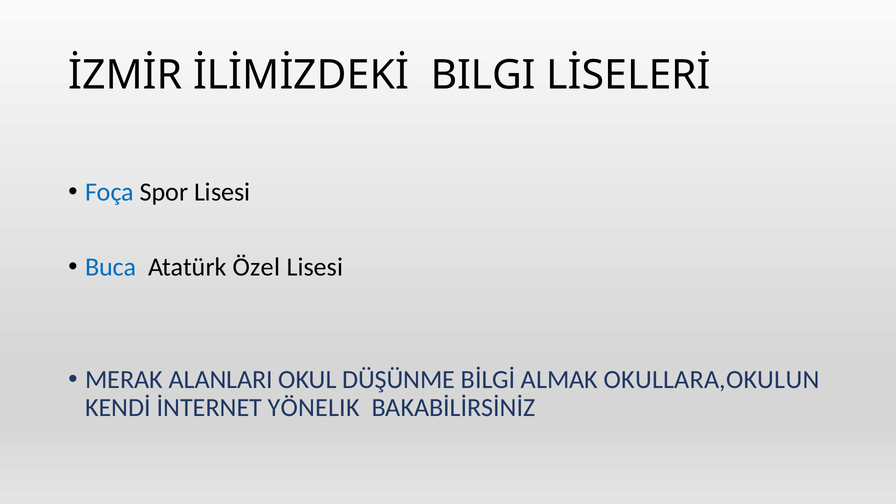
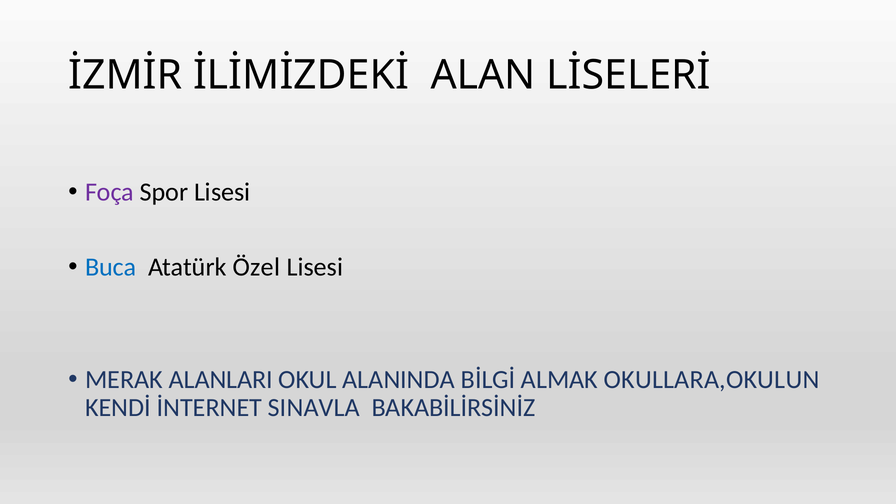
BILGI: BILGI -> ALAN (483, 75)
Foça colour: blue -> purple (110, 192)
DÜŞÜNME: DÜŞÜNME -> ALANINDA (399, 380)
YÖNELIK: YÖNELIK -> SINAVLA (314, 408)
